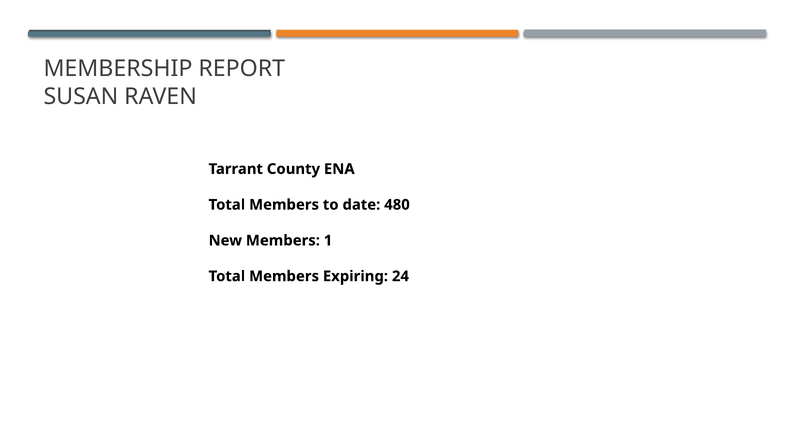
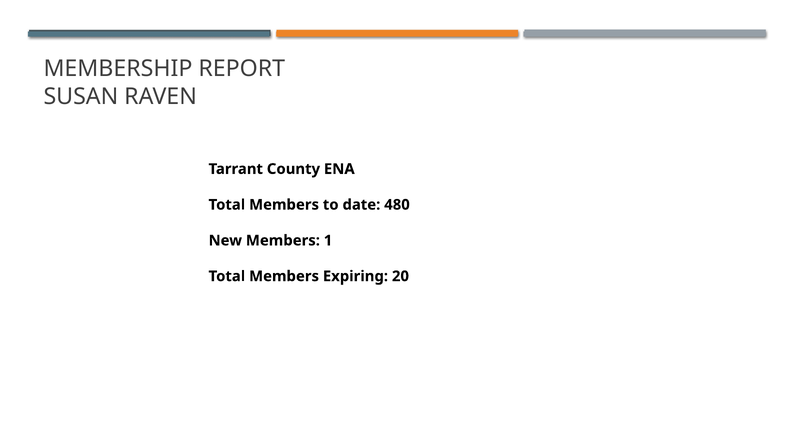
24: 24 -> 20 (400, 276)
